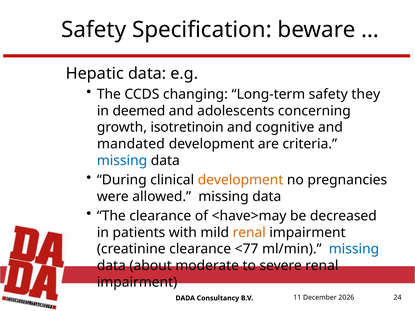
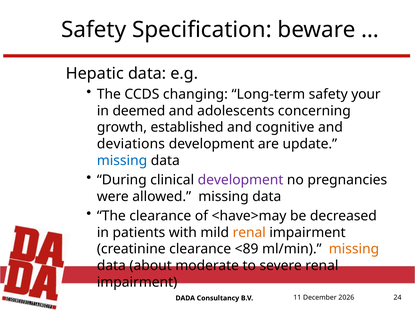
they: they -> your (366, 94)
isotretinoin: isotretinoin -> established (187, 128)
mandated: mandated -> deviations (131, 144)
criteria: criteria -> update (310, 144)
development colour: orange -> purple (241, 180)
<77: <77 -> <89 (247, 249)
missing colour: blue -> orange (354, 249)
